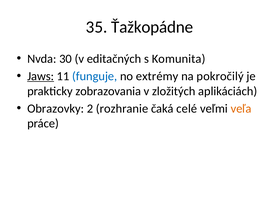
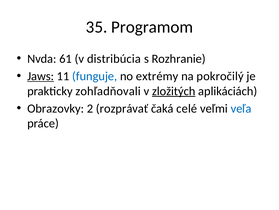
Ťažkopádne: Ťažkopádne -> Programom (152, 27)
30: 30 -> 61 (66, 59)
editačných: editačných -> distribúcia (114, 59)
Komunita: Komunita -> Rozhranie (179, 59)
zobrazovania: zobrazovania -> zohľadňovali (108, 91)
zložitých underline: none -> present (174, 91)
rozhranie: rozhranie -> rozprávať (122, 108)
veľa colour: orange -> blue (241, 108)
